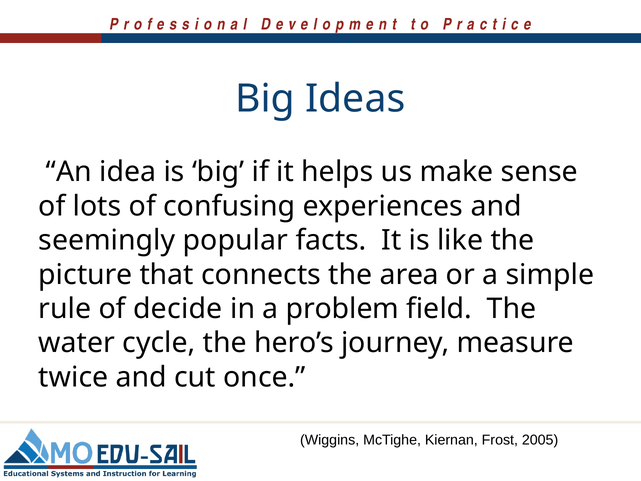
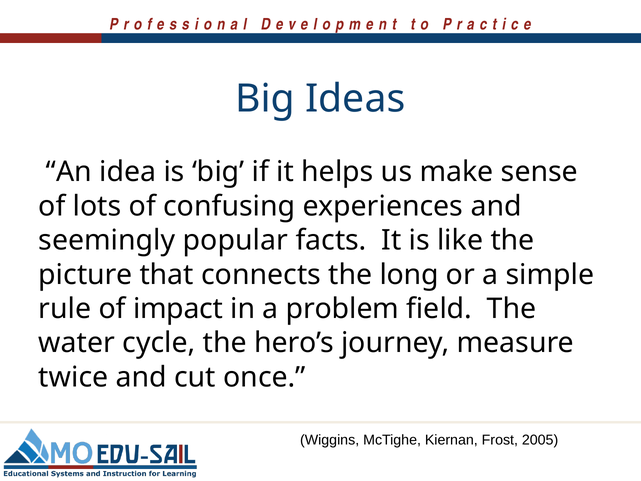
area: area -> long (409, 274)
decide: decide -> impact (178, 309)
